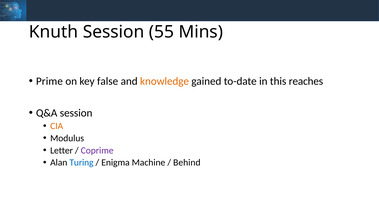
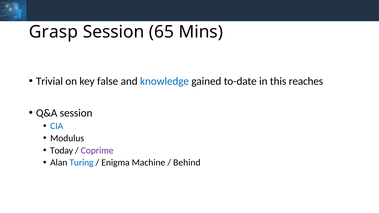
Knuth: Knuth -> Grasp (53, 32)
55: 55 -> 65 (161, 32)
Prime: Prime -> Trivial (49, 81)
knowledge colour: orange -> blue (165, 81)
CIA colour: orange -> blue (57, 126)
Letter: Letter -> Today (62, 151)
